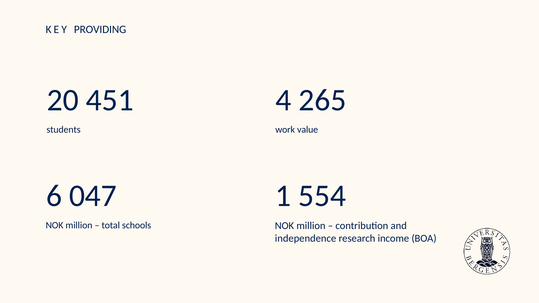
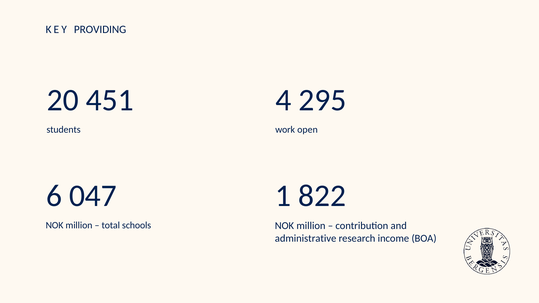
265: 265 -> 295 (323, 100)
value: value -> open (308, 130)
554: 554 -> 822 (322, 196)
independence: independence -> administrative (306, 239)
